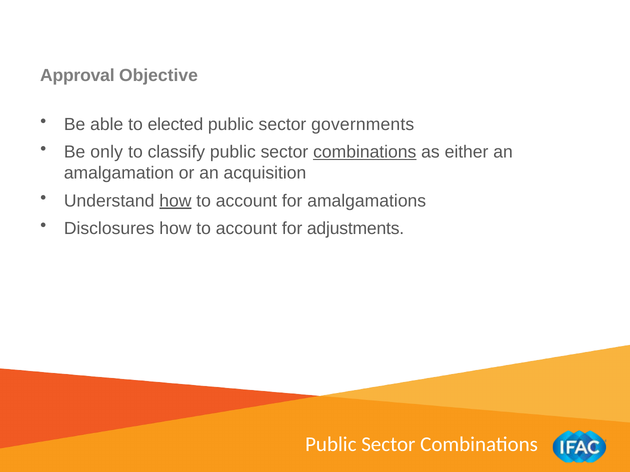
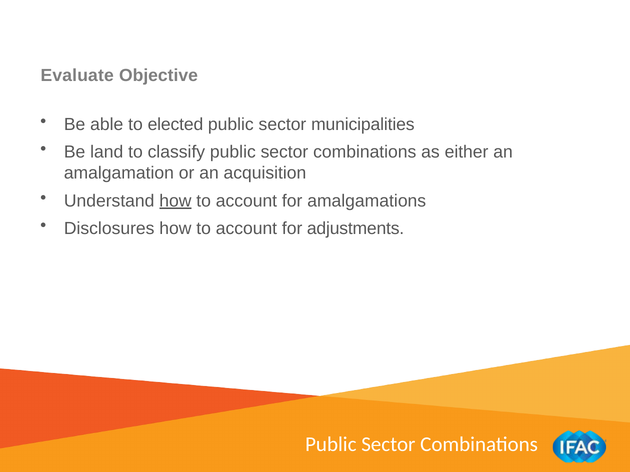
Approval: Approval -> Evaluate (77, 76)
governments: governments -> municipalities (363, 124)
only: only -> land (107, 152)
combinations underline: present -> none (365, 152)
